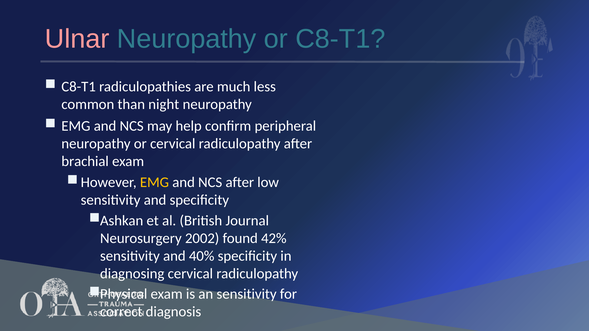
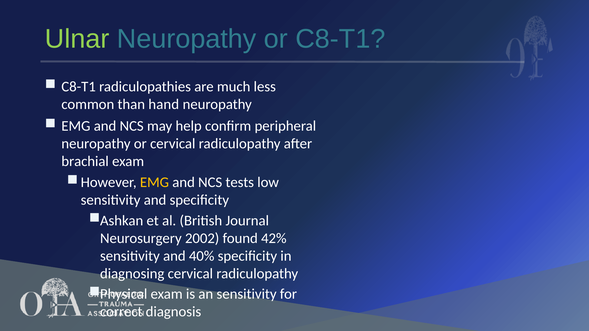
Ulnar colour: pink -> light green (77, 39)
night: night -> hand (164, 104)
NCS after: after -> tests (240, 182)
